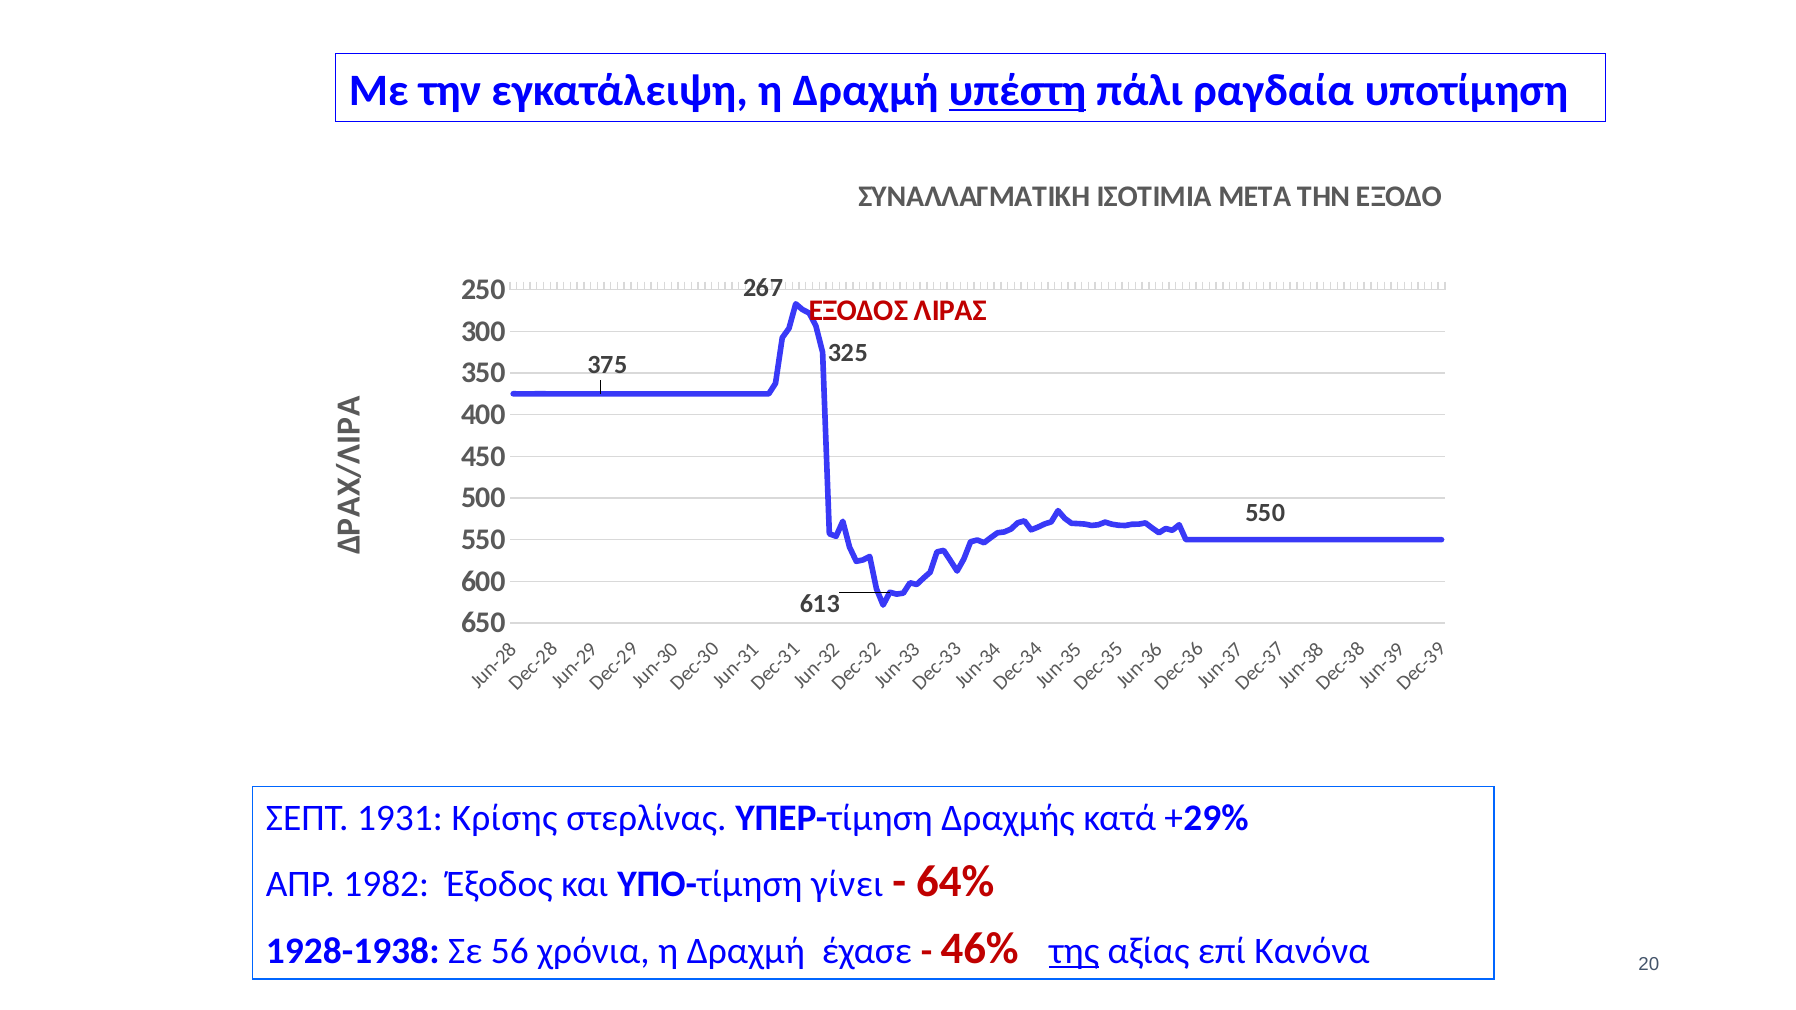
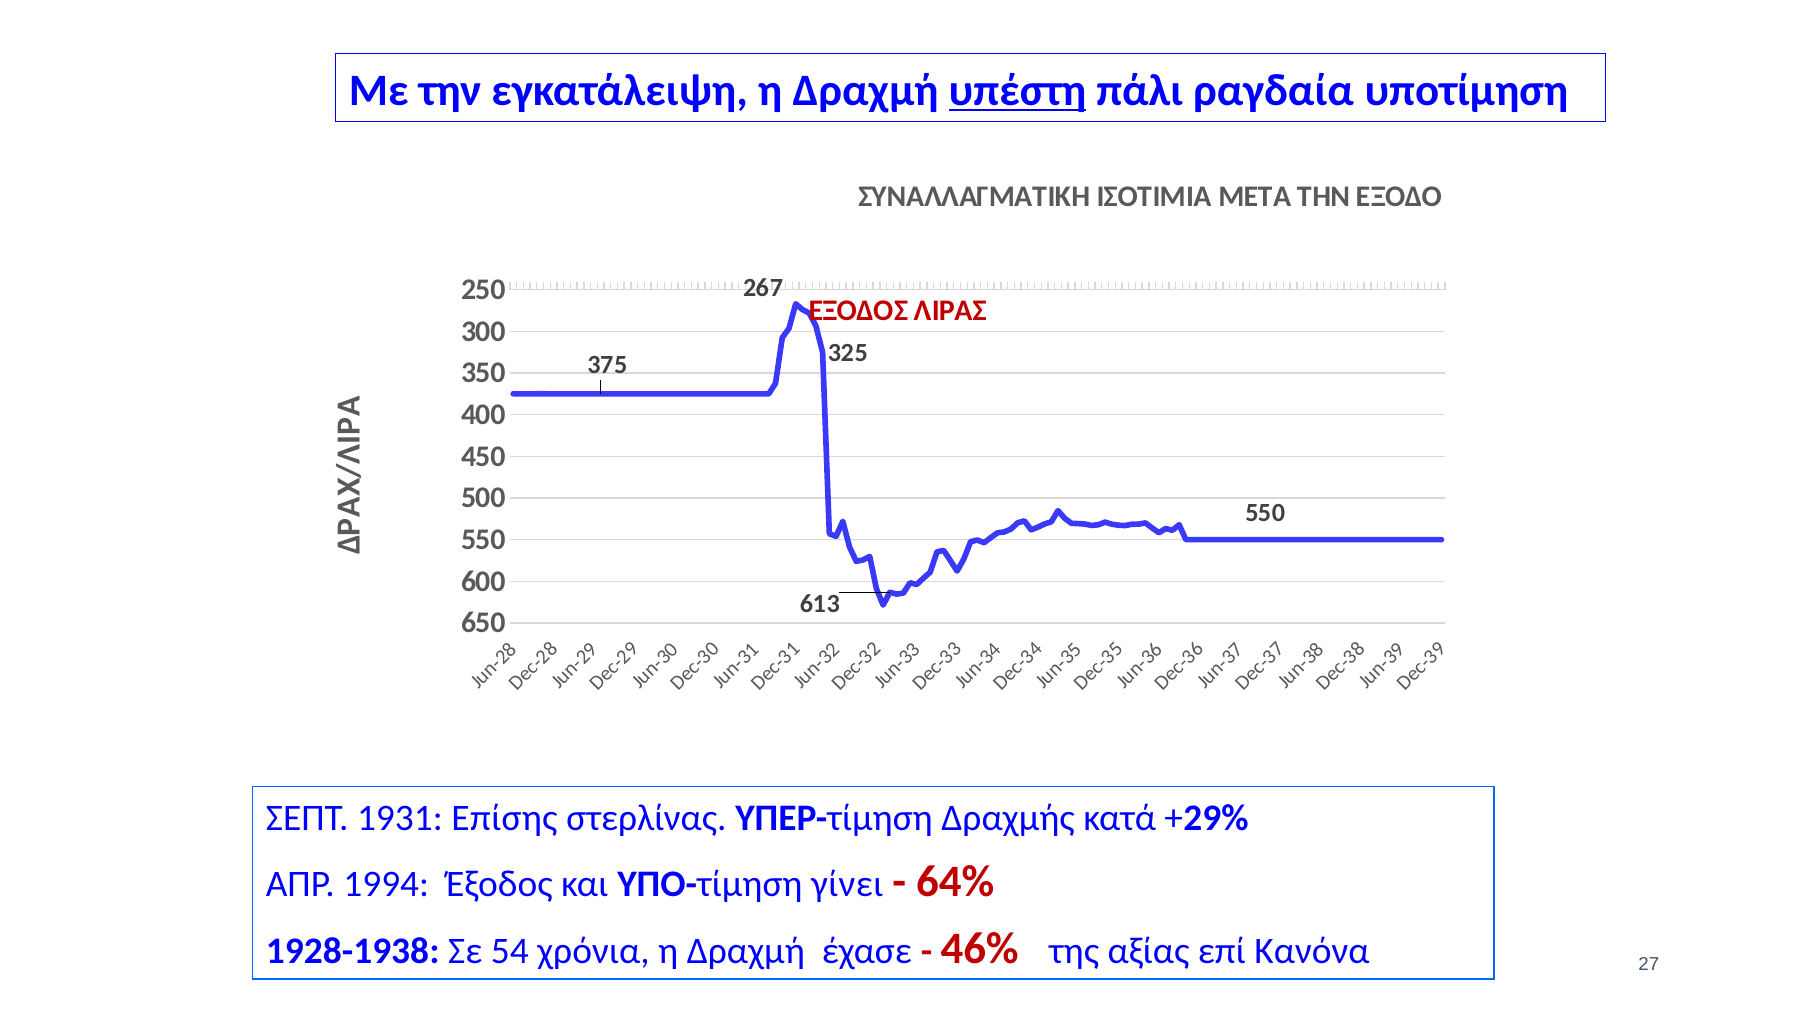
Κρίσης: Κρίσης -> Επίσης (505, 818)
1982: 1982 -> 1994 (386, 884)
56: 56 -> 54 (510, 951)
της underline: present -> none (1074, 951)
20: 20 -> 27 (1649, 965)
